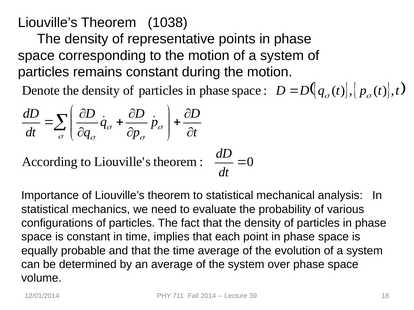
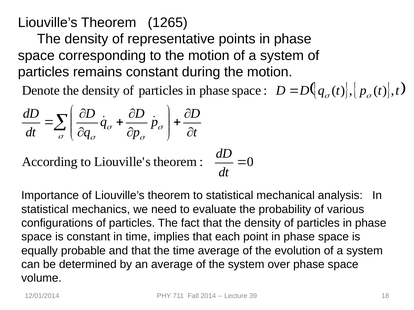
1038: 1038 -> 1265 (168, 23)
